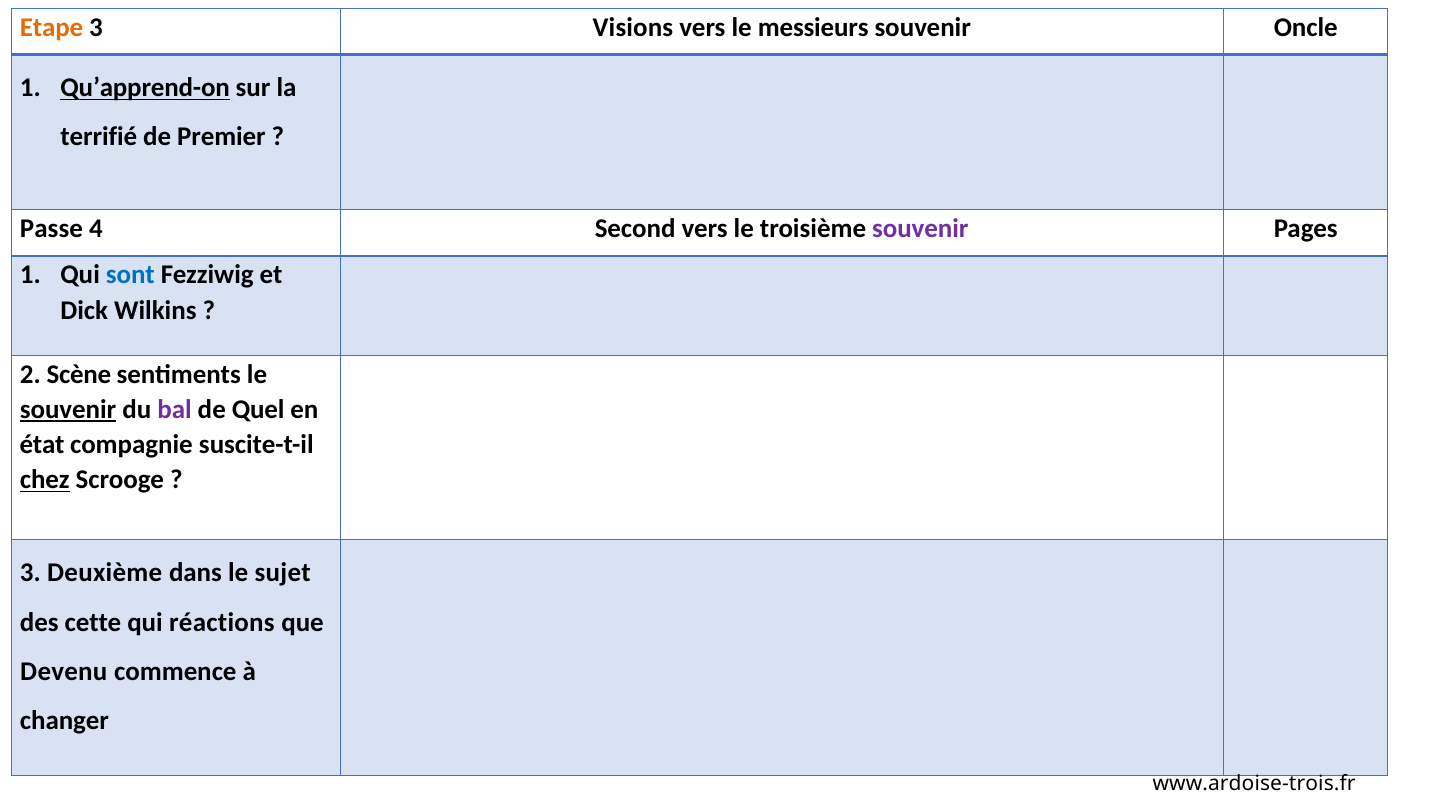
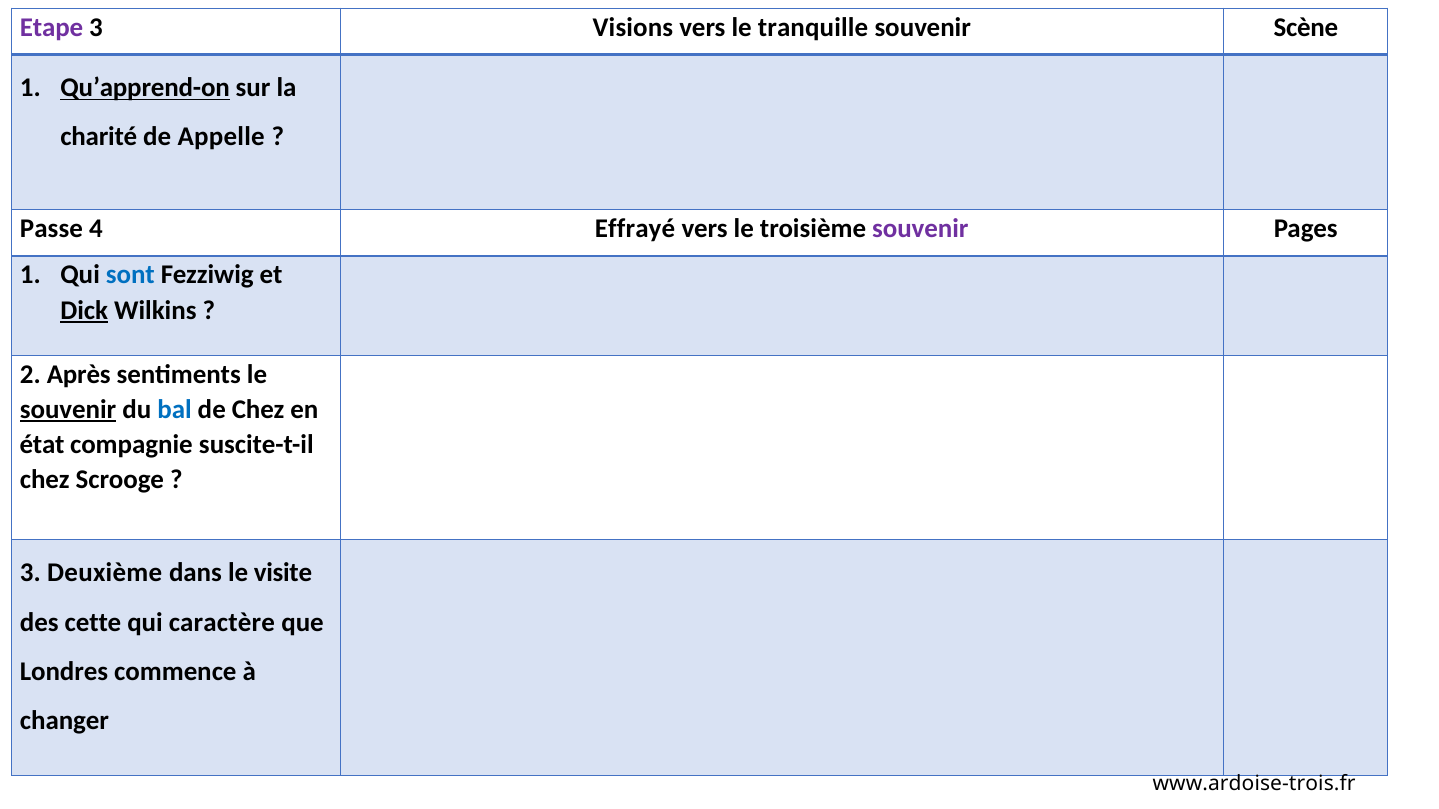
Etape colour: orange -> purple (52, 27)
messieurs: messieurs -> tranquille (813, 27)
Oncle: Oncle -> Scène (1306, 27)
terrifié: terrifié -> charité (99, 137)
Premier: Premier -> Appelle (221, 137)
Second: Second -> Effrayé (635, 229)
Dick underline: none -> present (84, 310)
Scène: Scène -> Après (79, 375)
bal colour: purple -> blue (175, 410)
de Quel: Quel -> Chez (258, 410)
chez underline: present -> none (45, 480)
sujet: sujet -> visite (283, 573)
réactions: réactions -> caractère (222, 623)
Devenu: Devenu -> Londres (64, 672)
